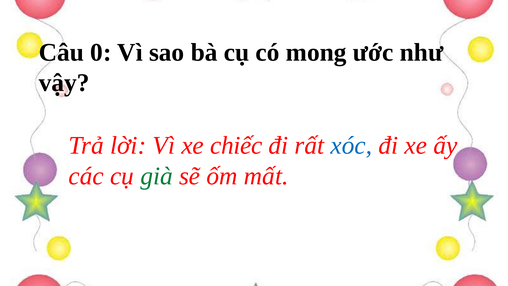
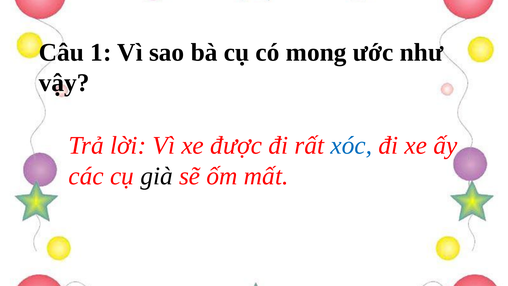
0: 0 -> 1 (101, 52)
chiếc: chiếc -> được (236, 145)
già colour: green -> black (157, 176)
